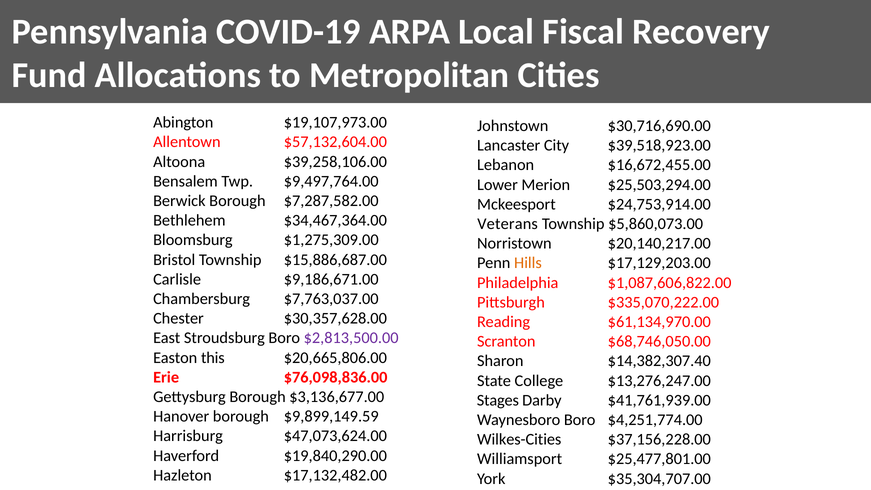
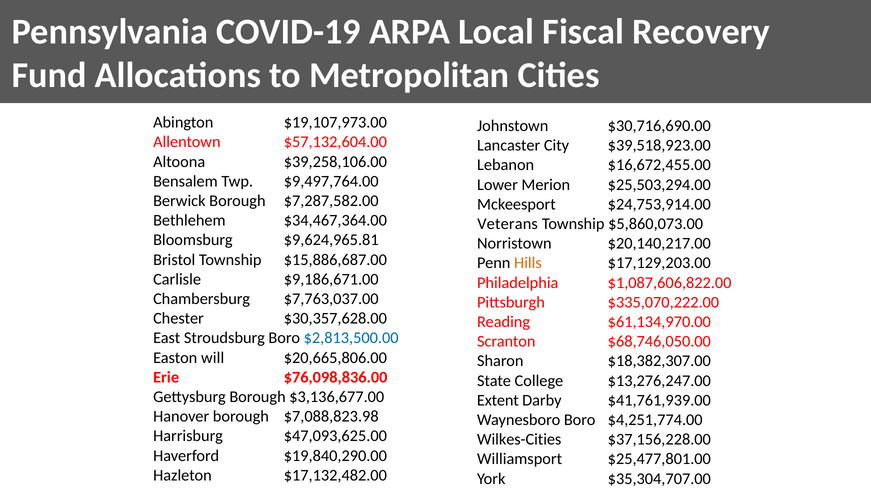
$1,275,309.00: $1,275,309.00 -> $9,624,965.81 (331, 240)
$2,813,500.00 colour: purple -> blue (351, 338)
this: this -> will (213, 358)
$14,382,307.40: $14,382,307.40 -> $18,382,307.00 (659, 361)
Stages: Stages -> Extent (498, 400)
$9,899,149.59: $9,899,149.59 -> $7,088,823.98 (331, 416)
$47,073,624.00: $47,073,624.00 -> $47,093,625.00 (335, 436)
